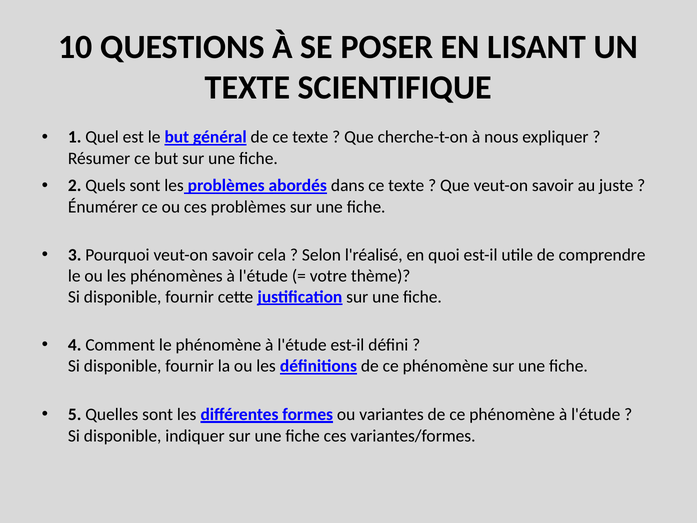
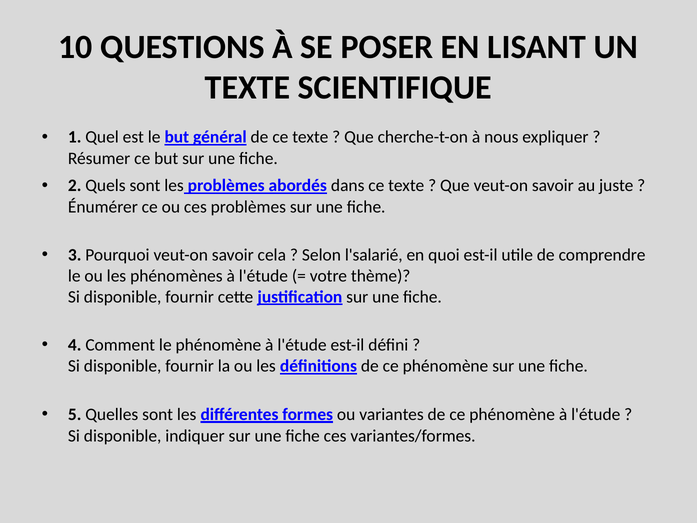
l'réalisé: l'réalisé -> l'salarié (374, 255)
